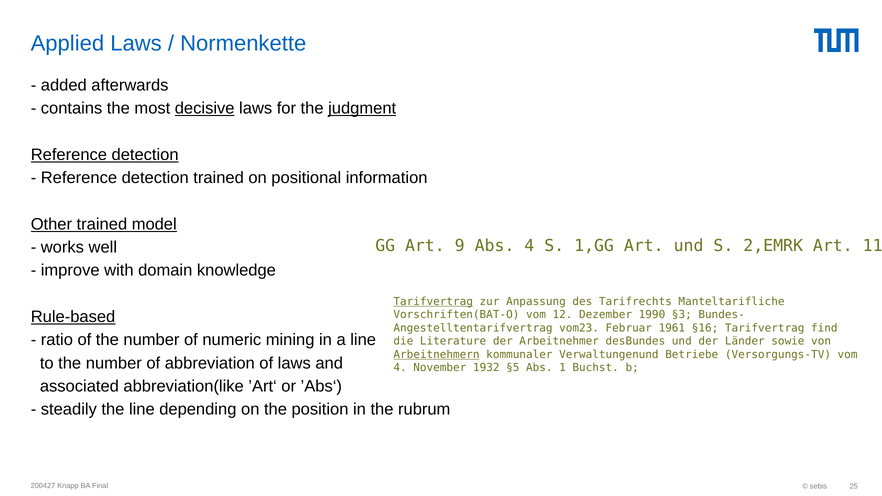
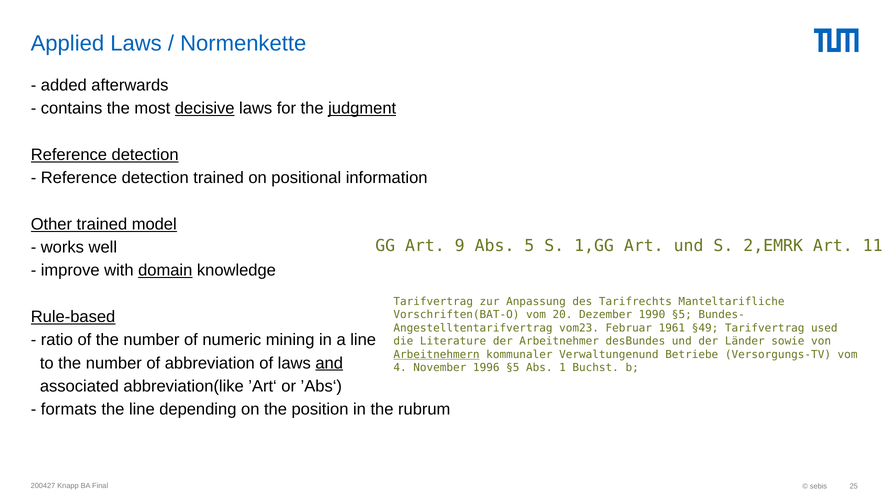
Abs 4: 4 -> 5 (529, 246)
domain underline: none -> present (165, 271)
Tarifvertrag underline: present -> none (433, 302)
12: 12 -> 20 (562, 315)
1990 §3: §3 -> §5 (682, 315)
§16: §16 -> §49 (705, 328)
find: find -> used (824, 328)
and underline: none -> present (329, 363)
1932: 1932 -> 1996 (486, 368)
steadily: steadily -> formats (69, 409)
